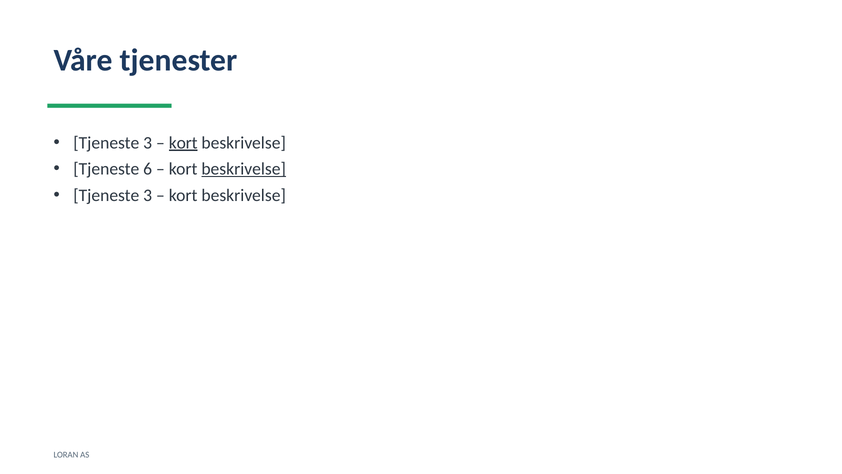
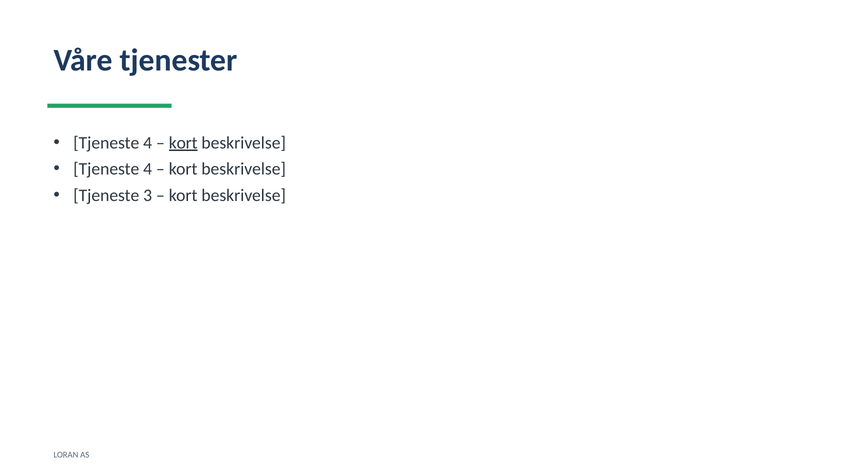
3: 3 -> 4 (148, 143)
6: 6 -> 4 (148, 169)
beskrivelse underline: present -> none (244, 169)
